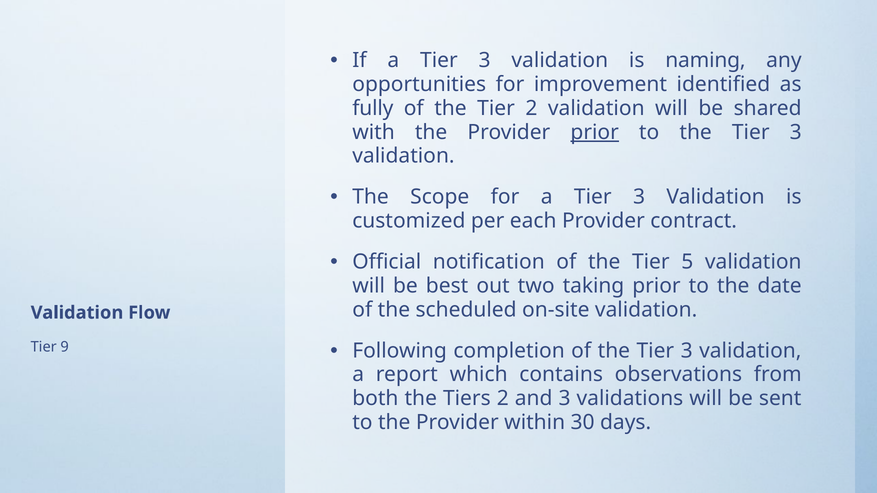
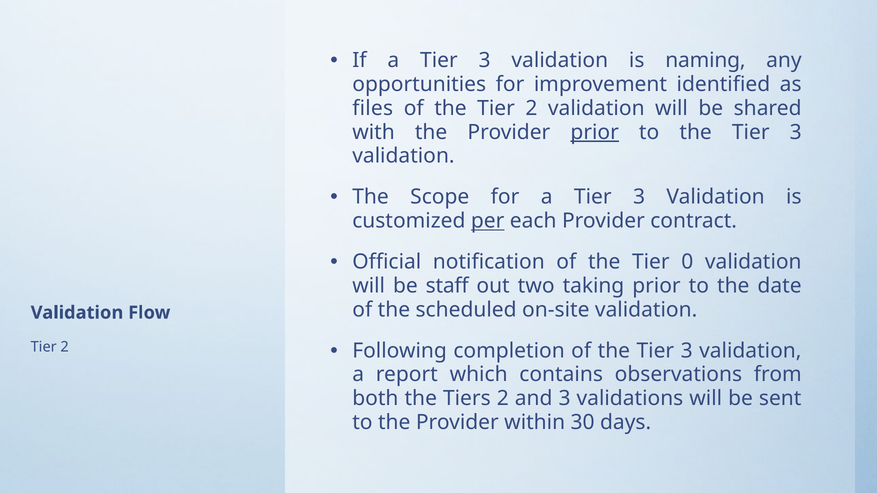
fully: fully -> files (373, 108)
per underline: none -> present (488, 221)
5: 5 -> 0 (687, 262)
best: best -> staff (447, 286)
9: 9 -> 2 (65, 347)
